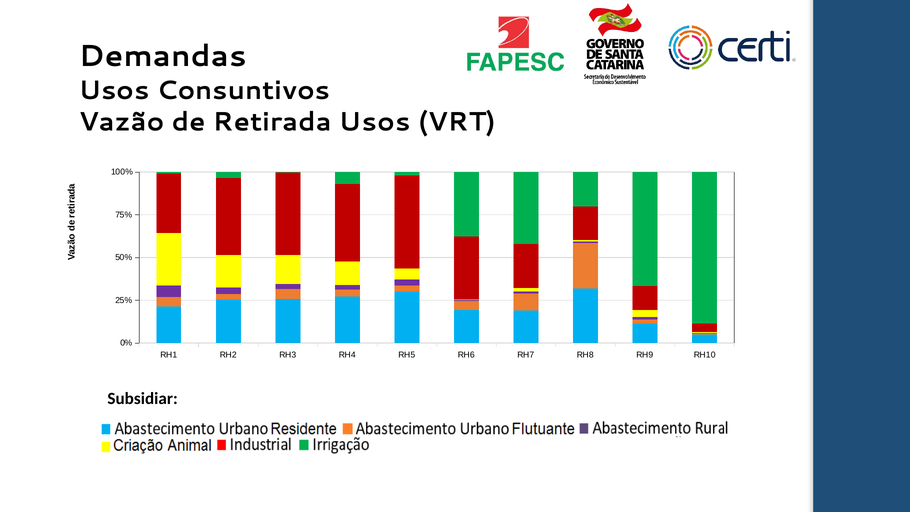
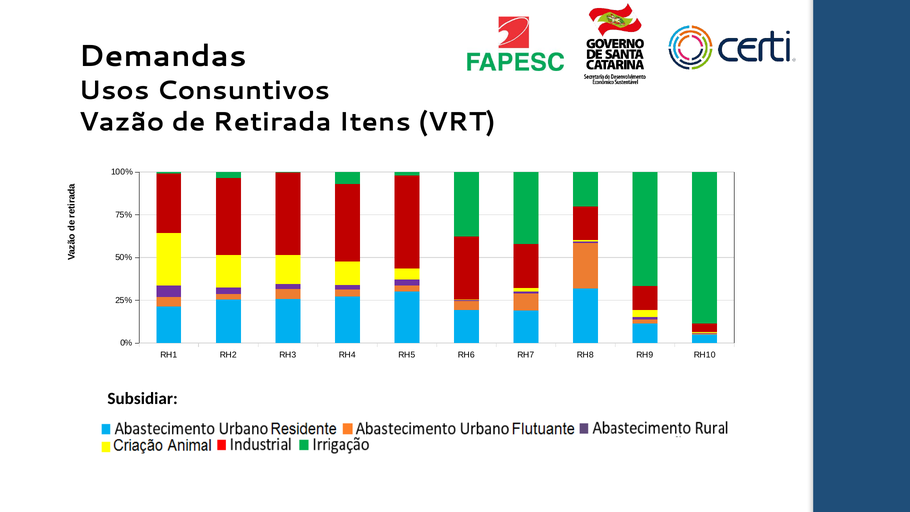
Retirada Usos: Usos -> Itens (375, 122)
